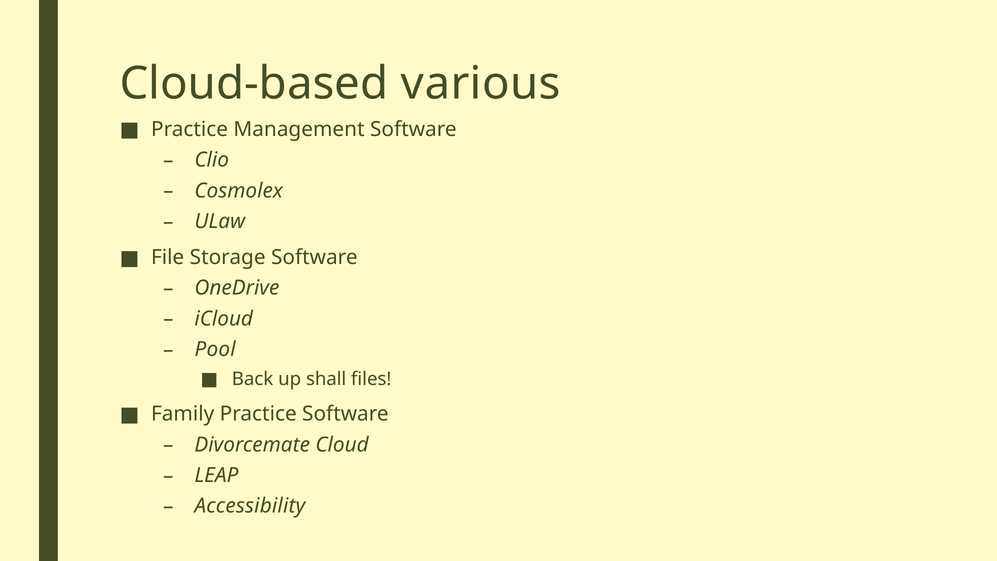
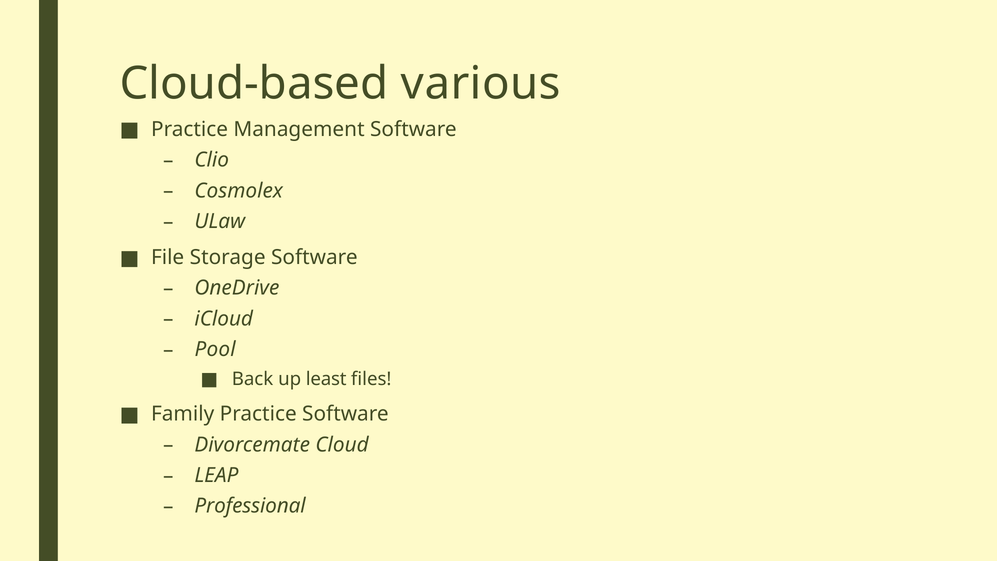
shall: shall -> least (326, 379)
Accessibility: Accessibility -> Professional (250, 506)
